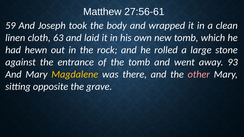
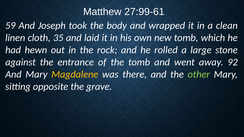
27:56-61: 27:56-61 -> 27:99-61 (144, 12)
63: 63 -> 35 (58, 38)
93: 93 -> 92 (233, 62)
other colour: pink -> light green (199, 74)
